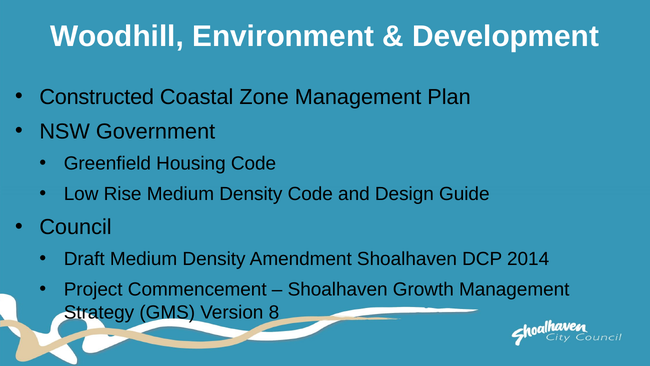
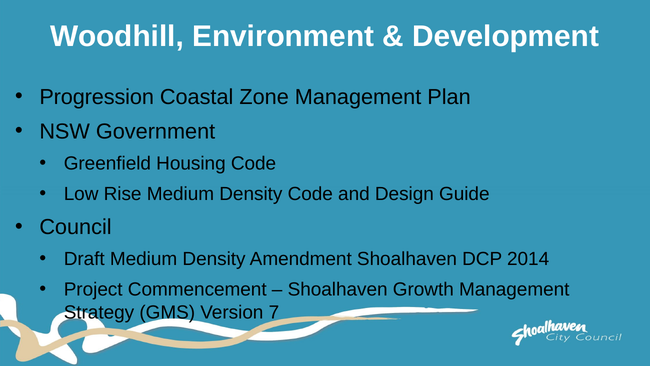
Constructed: Constructed -> Progression (97, 97)
8: 8 -> 7 (274, 312)
